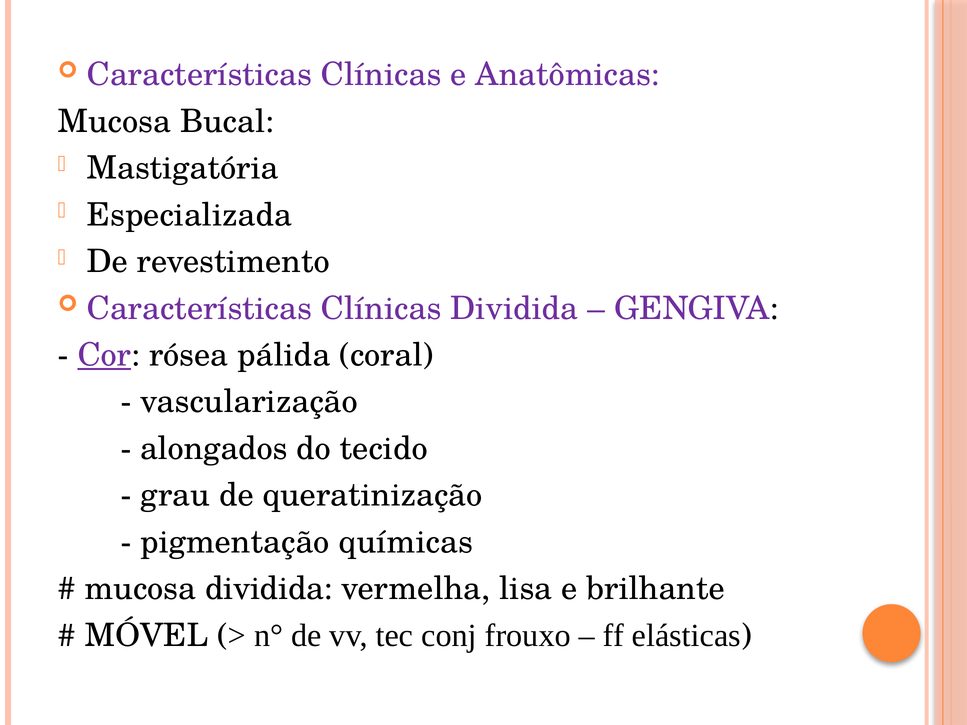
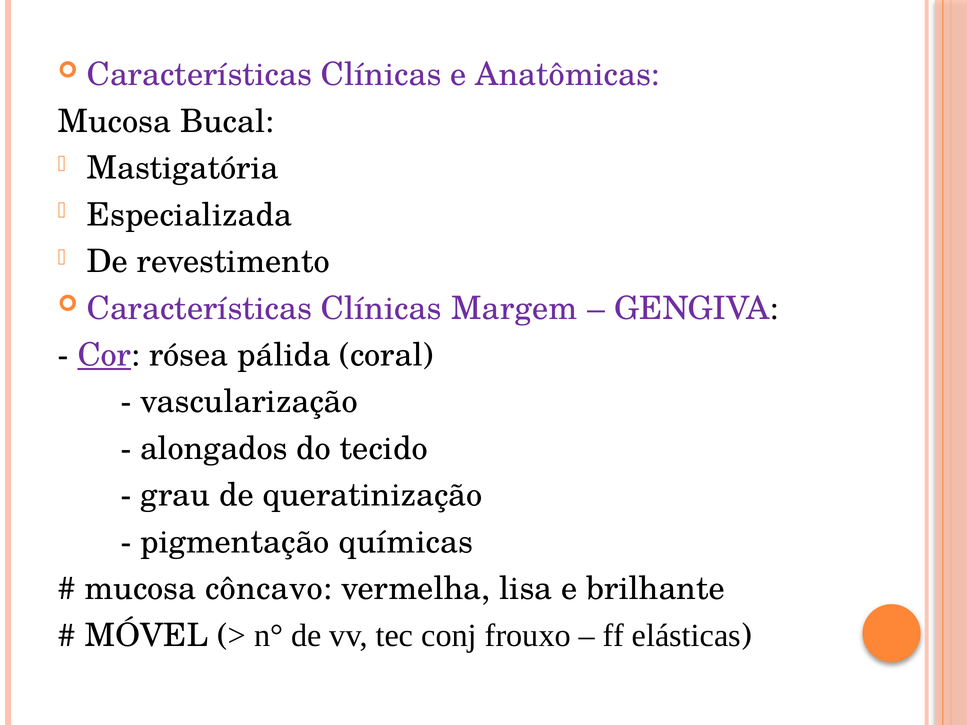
Clínicas Dividida: Dividida -> Margem (514, 308)
mucosa dividida: dividida -> côncavo (269, 589)
